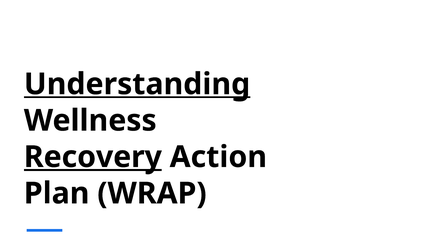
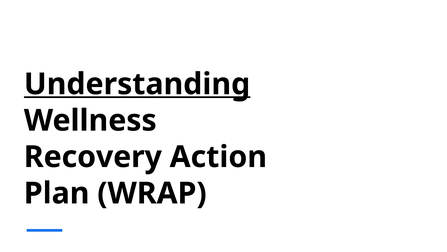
Recovery underline: present -> none (93, 157)
